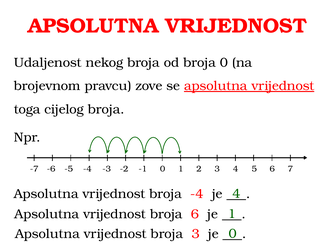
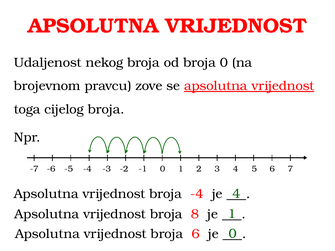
broja 6: 6 -> 8 (195, 214)
broja 3: 3 -> 6 (196, 234)
